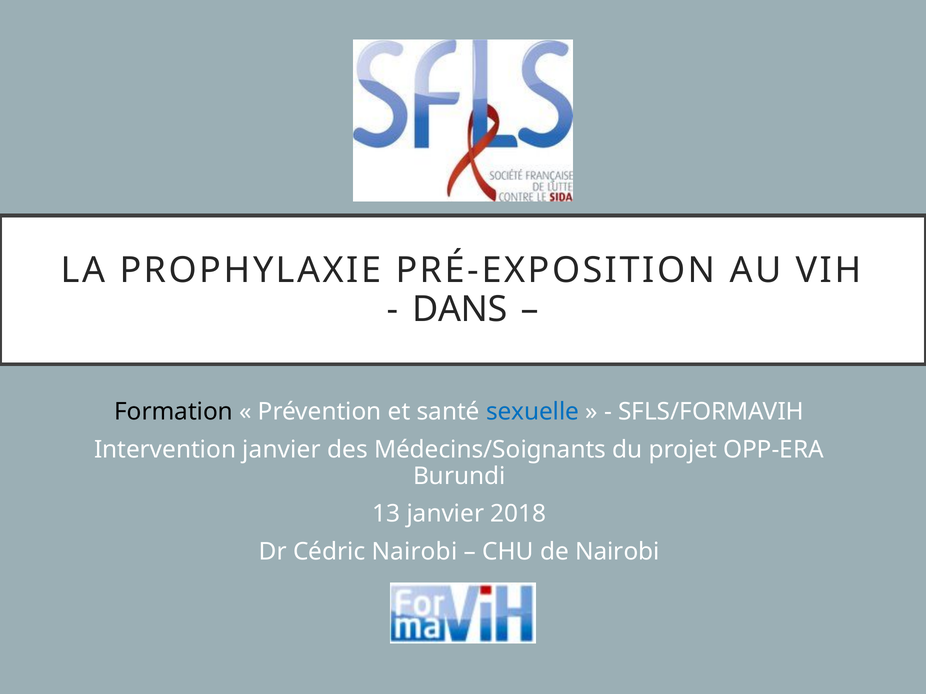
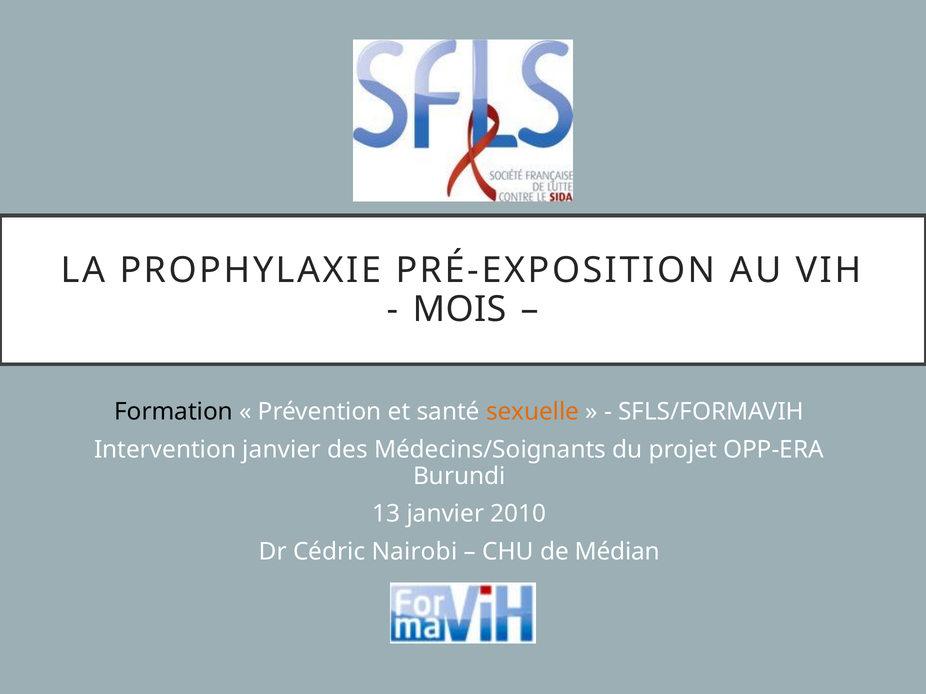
DANS: DANS -> MOIS (460, 309)
sexuelle colour: blue -> orange (533, 412)
2018: 2018 -> 2010 (518, 514)
de Nairobi: Nairobi -> Médian (617, 552)
